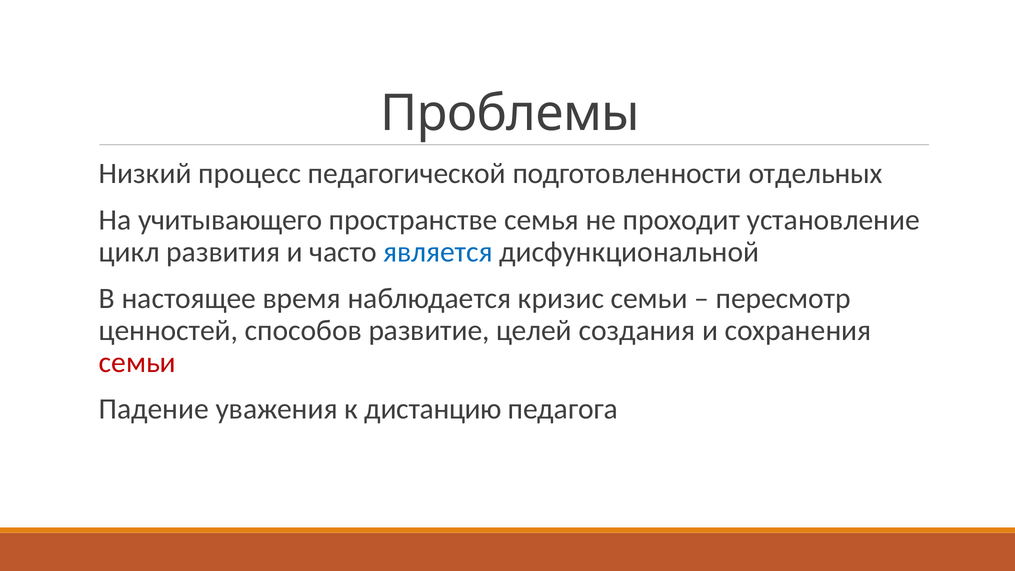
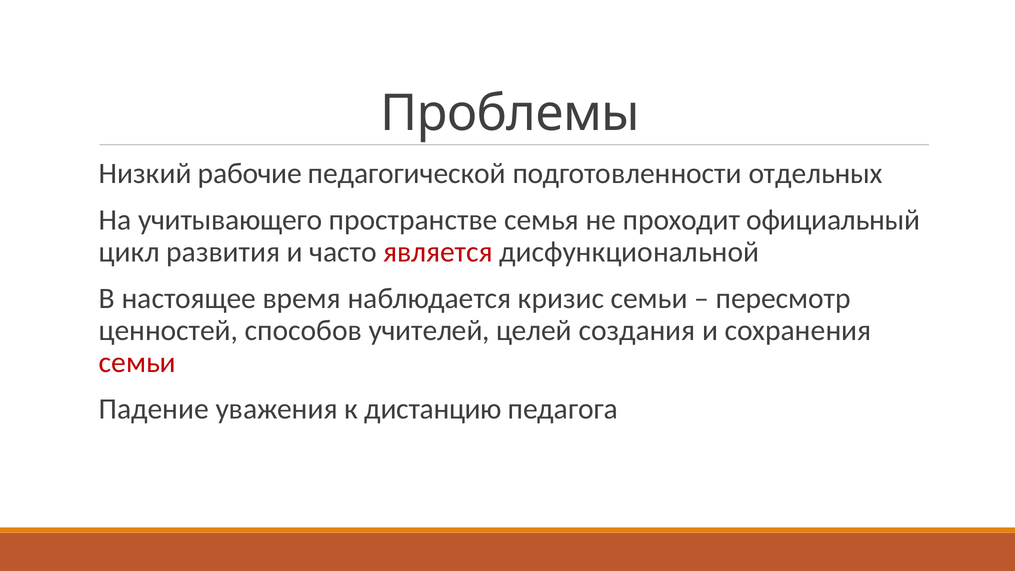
процесс: процесс -> рабочие (250, 173)
установление: установление -> официальный (833, 220)
является colour: blue -> red (438, 252)
развитие: развитие -> учителей (429, 331)
